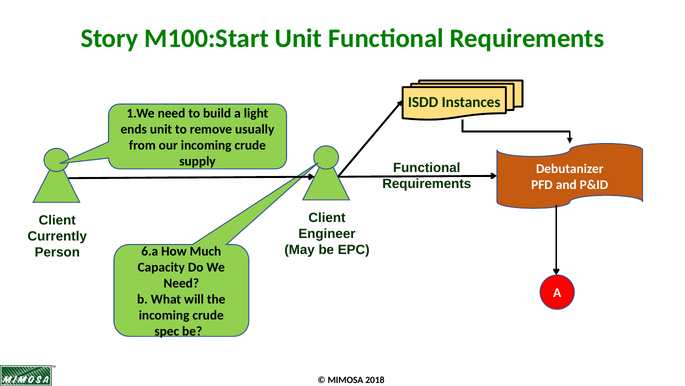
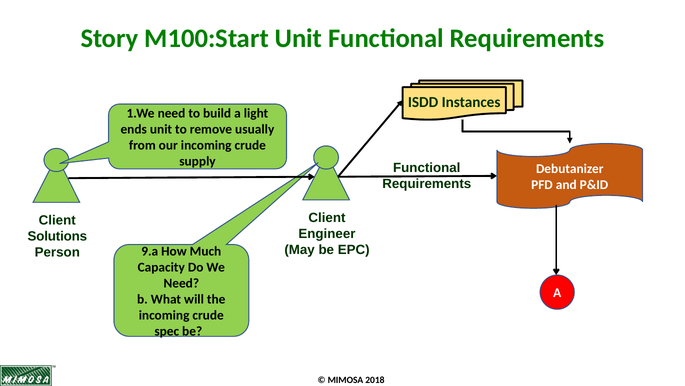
Currently: Currently -> Solutions (57, 236)
6.a: 6.a -> 9.a (150, 251)
